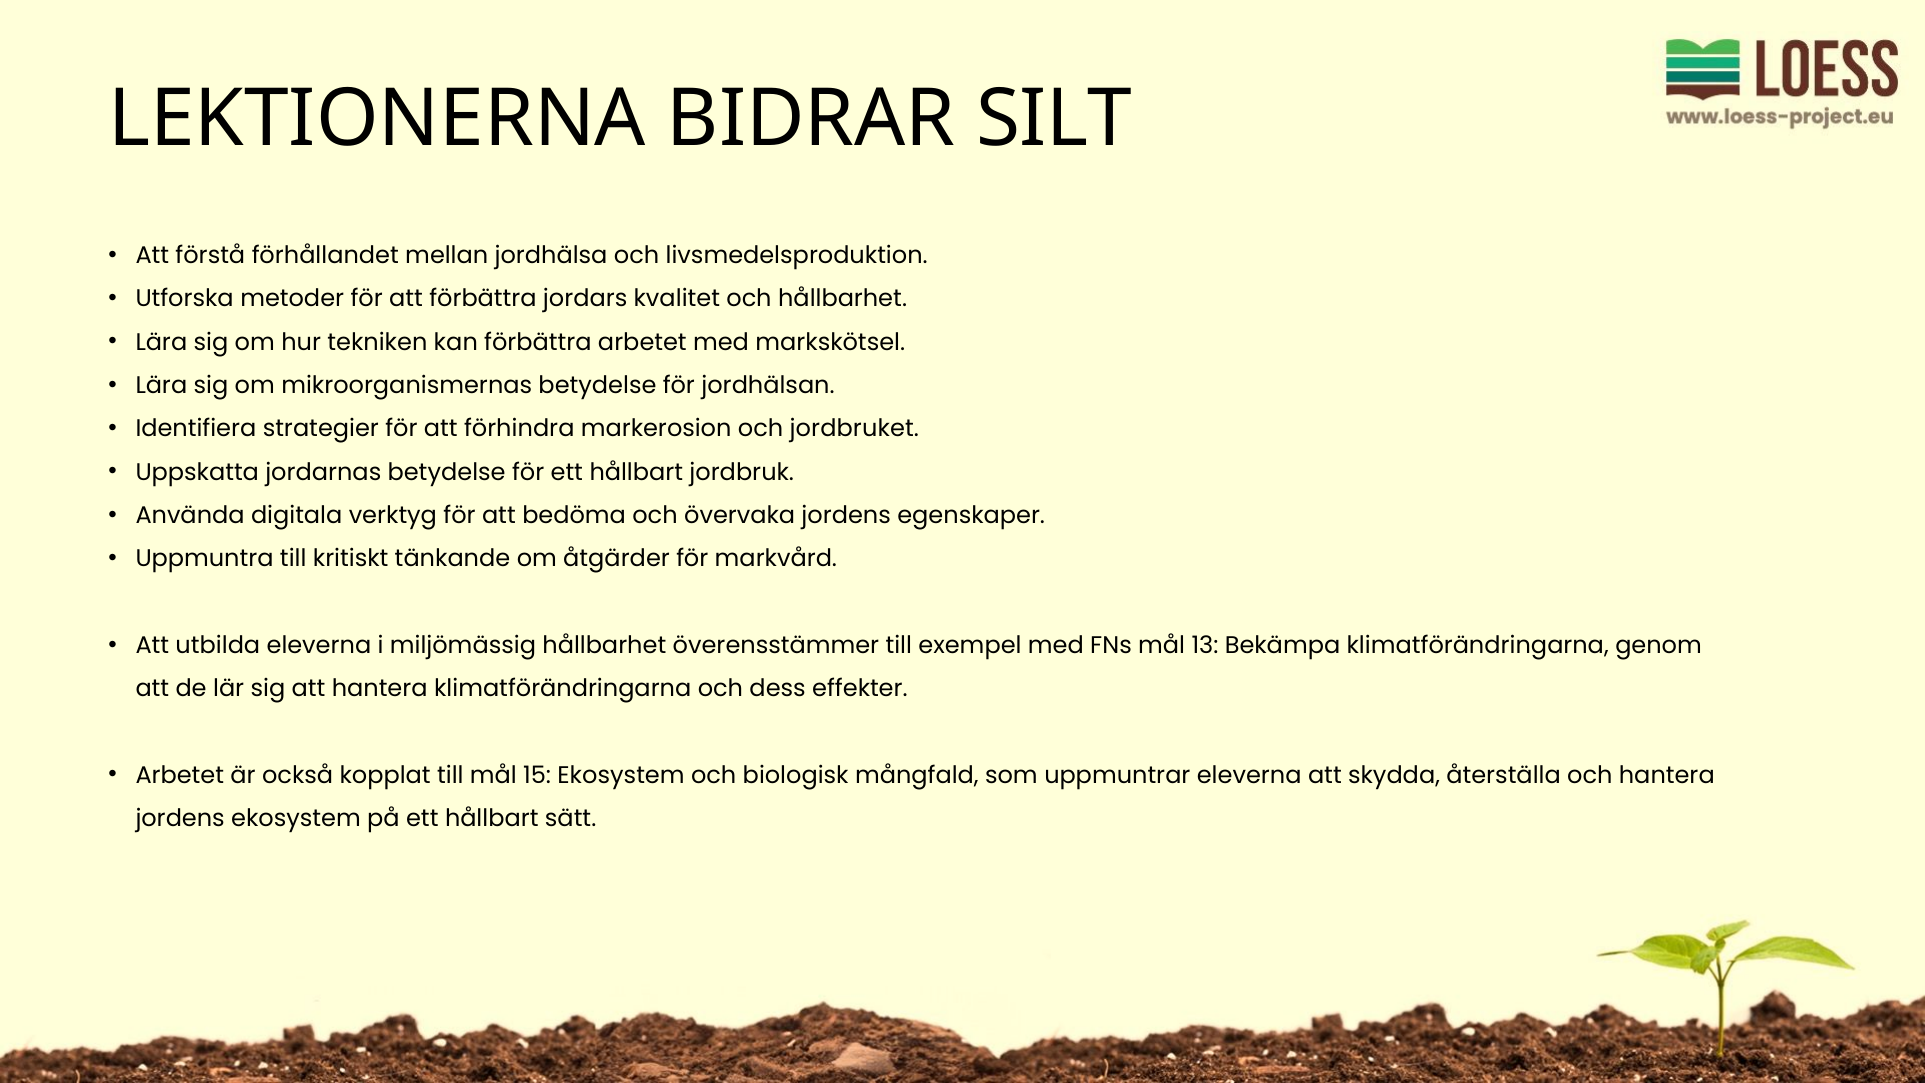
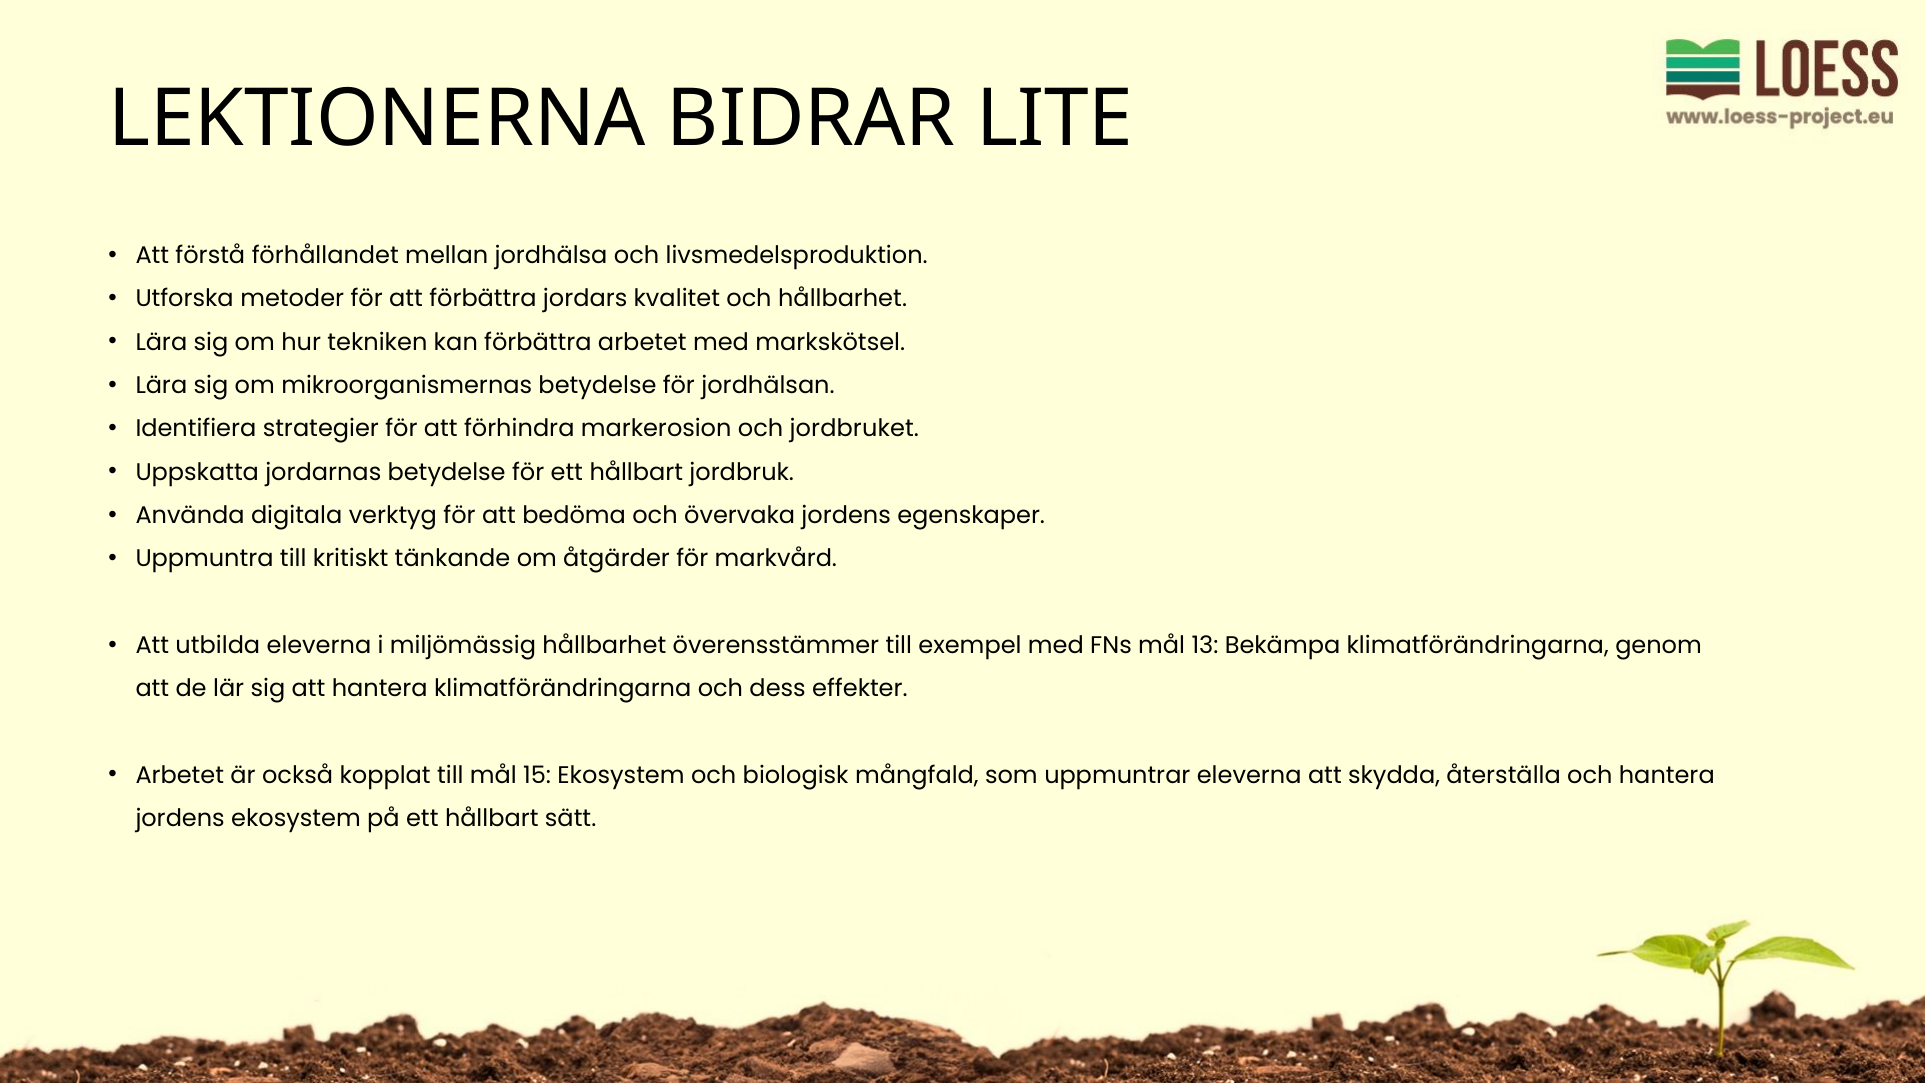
SILT: SILT -> LITE (1054, 119)
